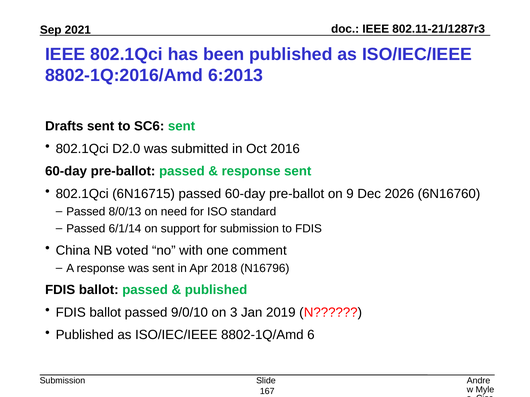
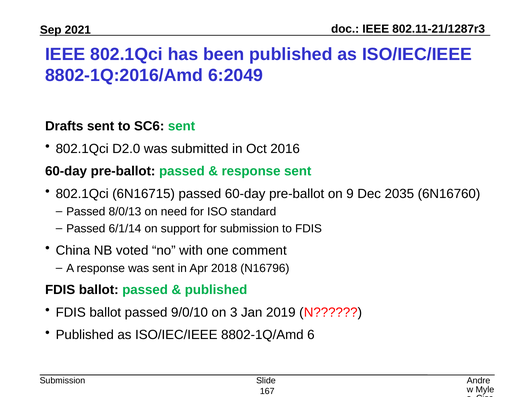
6:2013: 6:2013 -> 6:2049 (236, 75)
2026: 2026 -> 2035 (399, 194)
